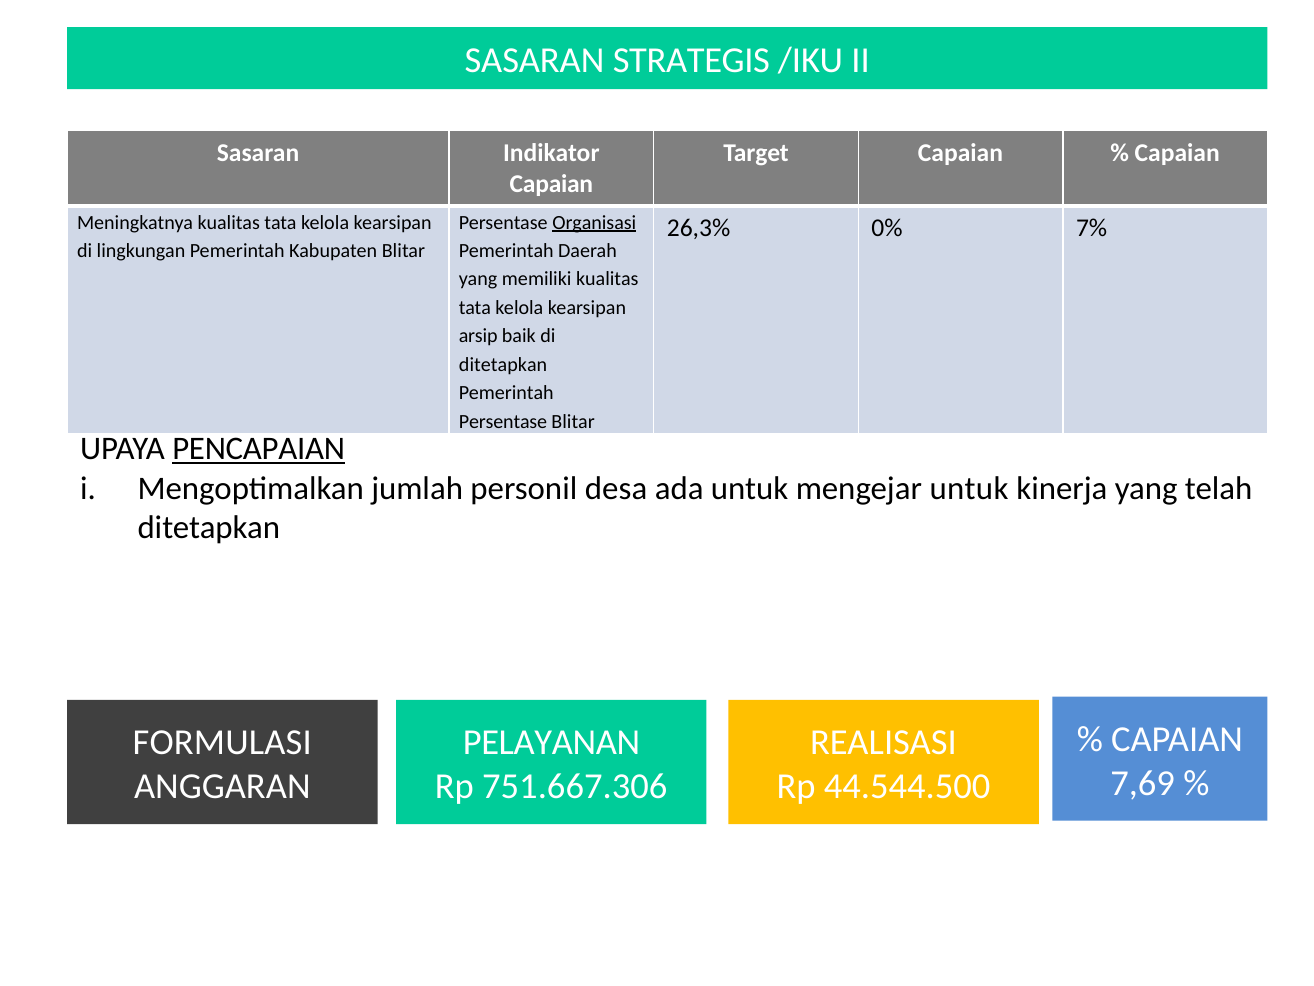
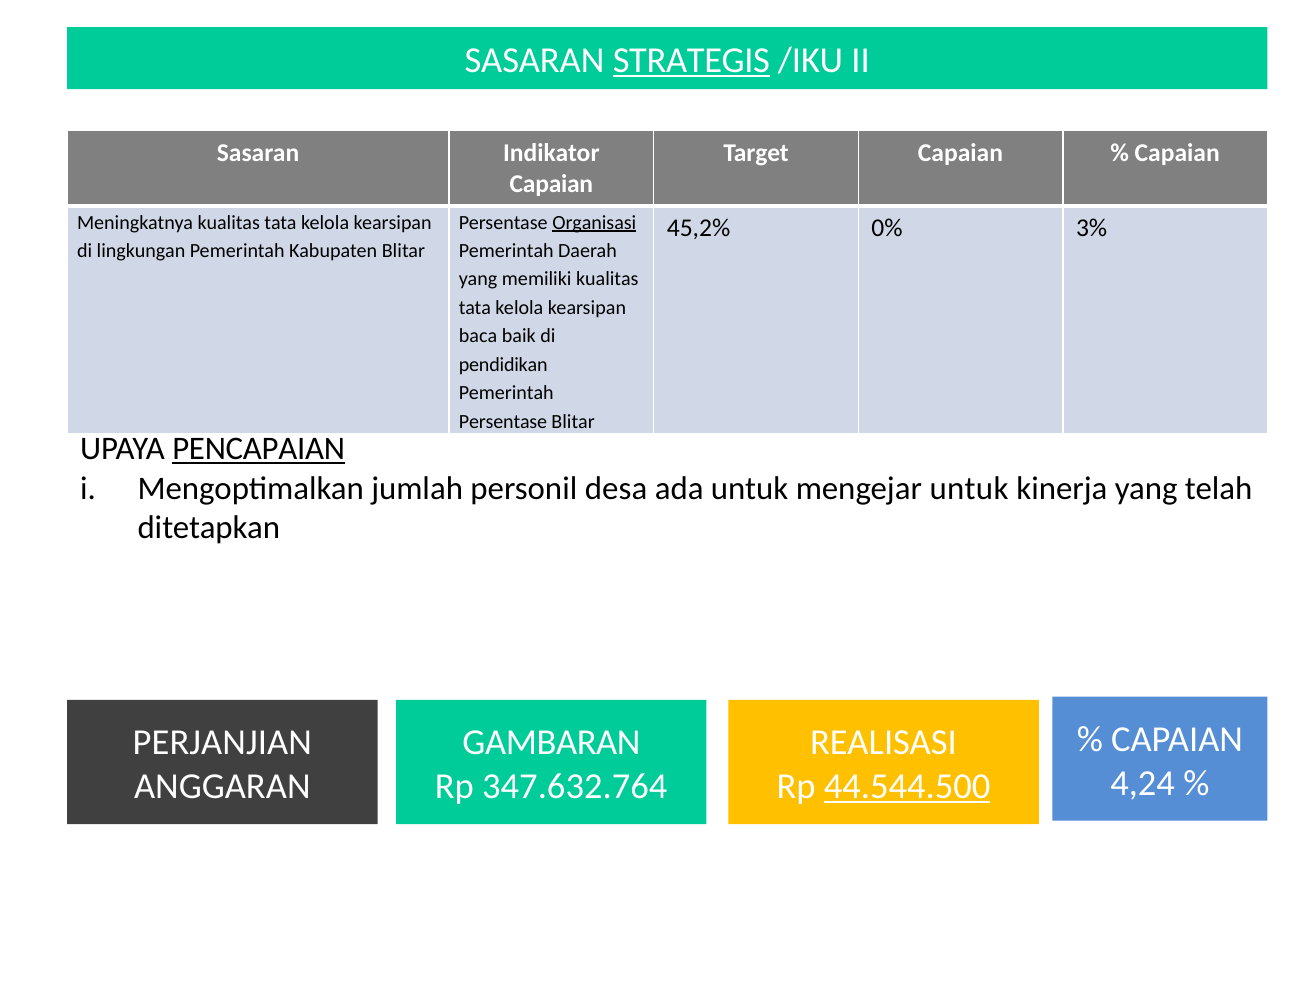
STRATEGIS underline: none -> present (691, 61)
26,3%: 26,3% -> 45,2% (699, 228)
7%: 7% -> 3% (1092, 228)
arsip: arsip -> baca (478, 336)
ditetapkan: ditetapkan -> pendidikan (503, 365)
FORMULASI: FORMULASI -> PERJANJIAN (222, 742)
PELAYANAN: PELAYANAN -> GAMBARAN (551, 742)
7,69: 7,69 -> 4,24 (1143, 783)
751.667.306: 751.667.306 -> 347.632.764 (575, 786)
44.544.500 underline: none -> present (907, 786)
